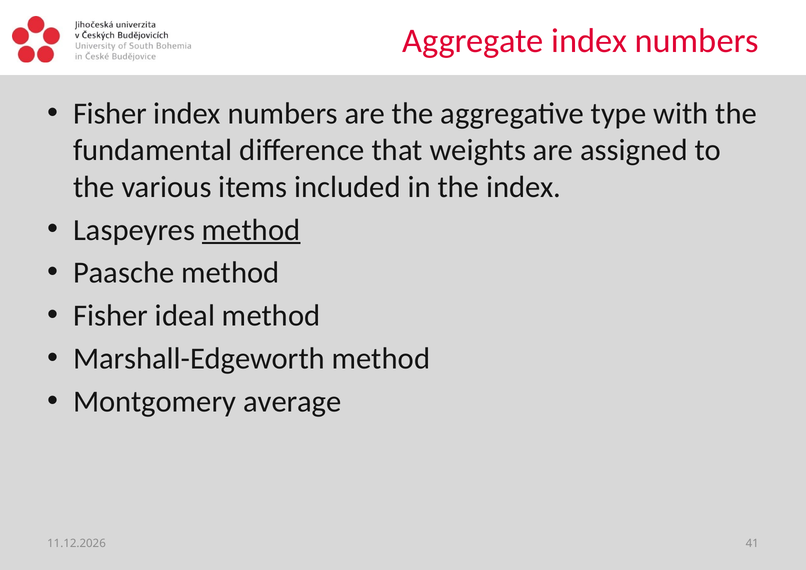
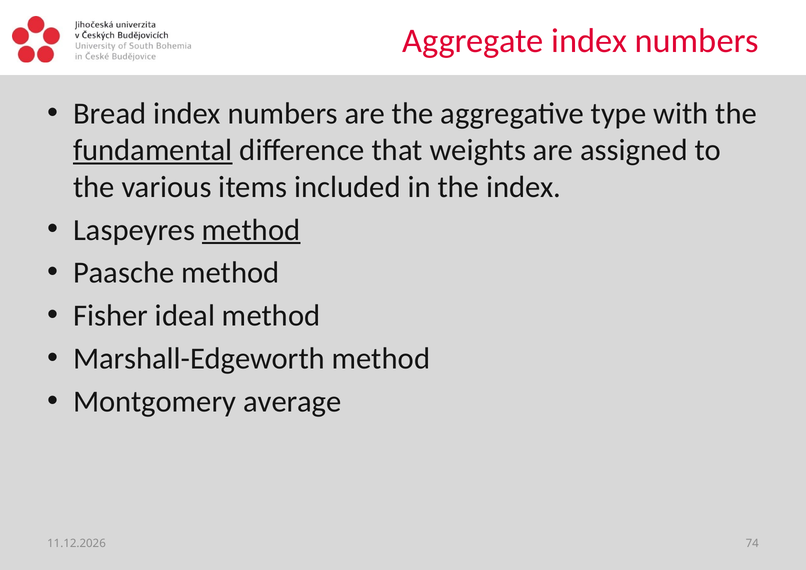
Fisher: Fisher -> Bread (110, 113)
fundamental underline: none -> present (153, 150)
41: 41 -> 74 (752, 543)
